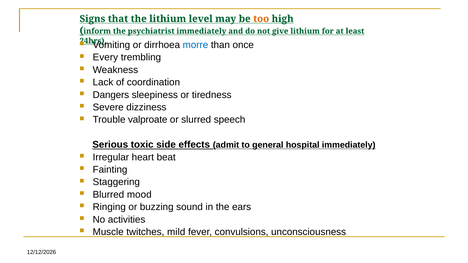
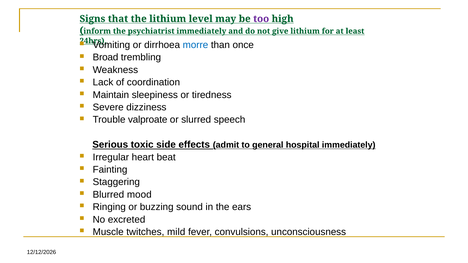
too colour: orange -> purple (261, 19)
Every: Every -> Broad (106, 57)
Dangers: Dangers -> Maintain (111, 95)
activities: activities -> excreted (127, 220)
